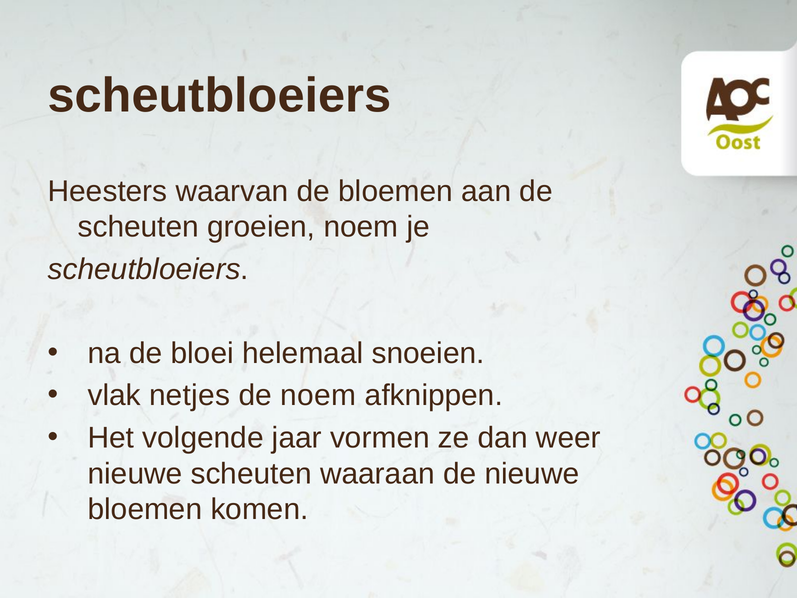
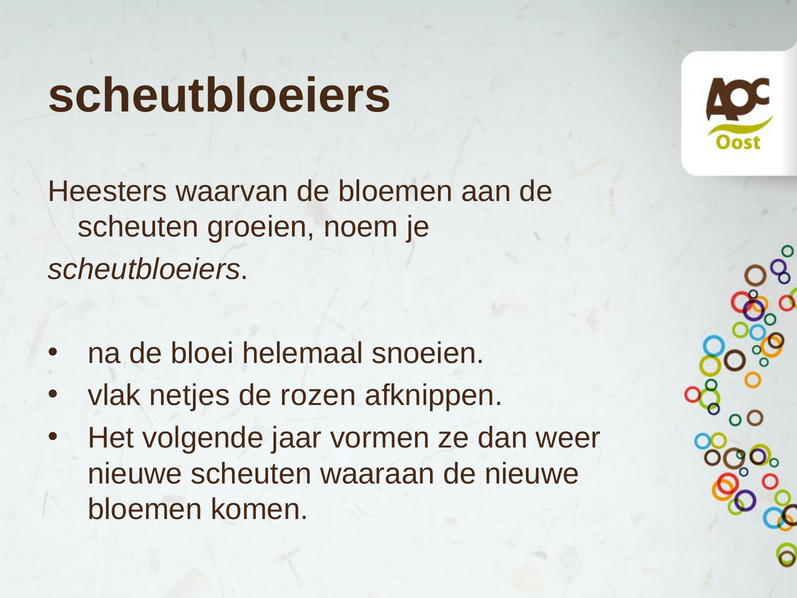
de noem: noem -> rozen (318, 395)
